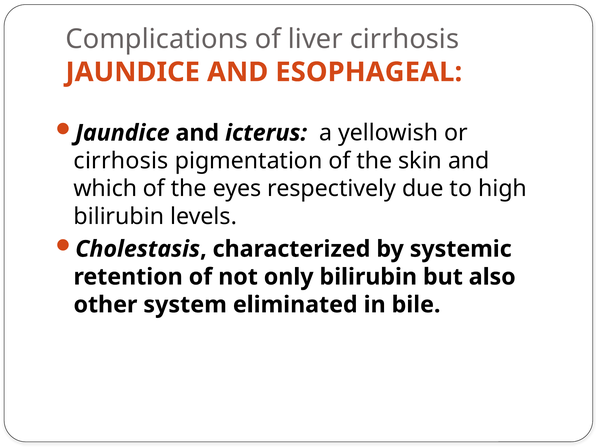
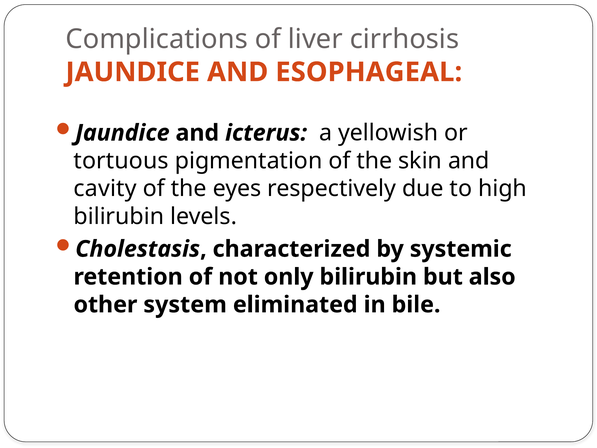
cirrhosis: cirrhosis -> tortuous (121, 161)
which: which -> cavity (105, 188)
